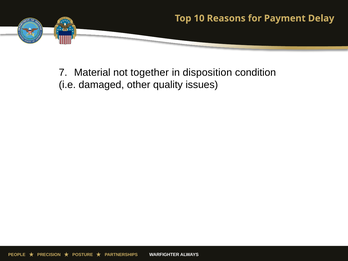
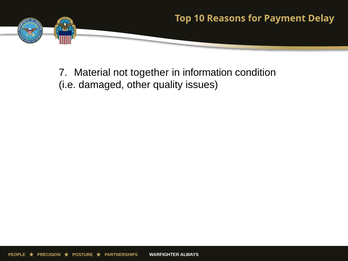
disposition: disposition -> information (207, 73)
